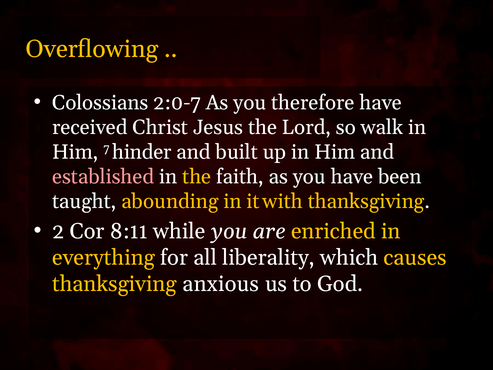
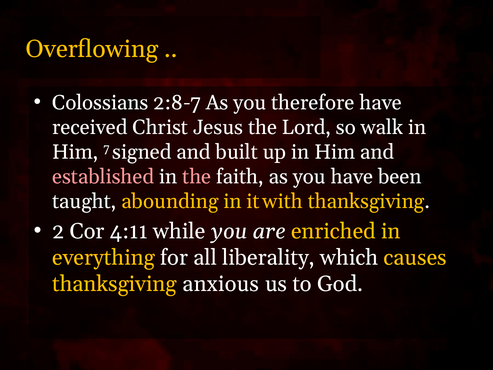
2:0-7: 2:0-7 -> 2:8-7 (177, 102)
hinder: hinder -> signed (142, 152)
the colour: yellow -> pink (197, 176)
8:11: 8:11 -> 4:11 (129, 231)
